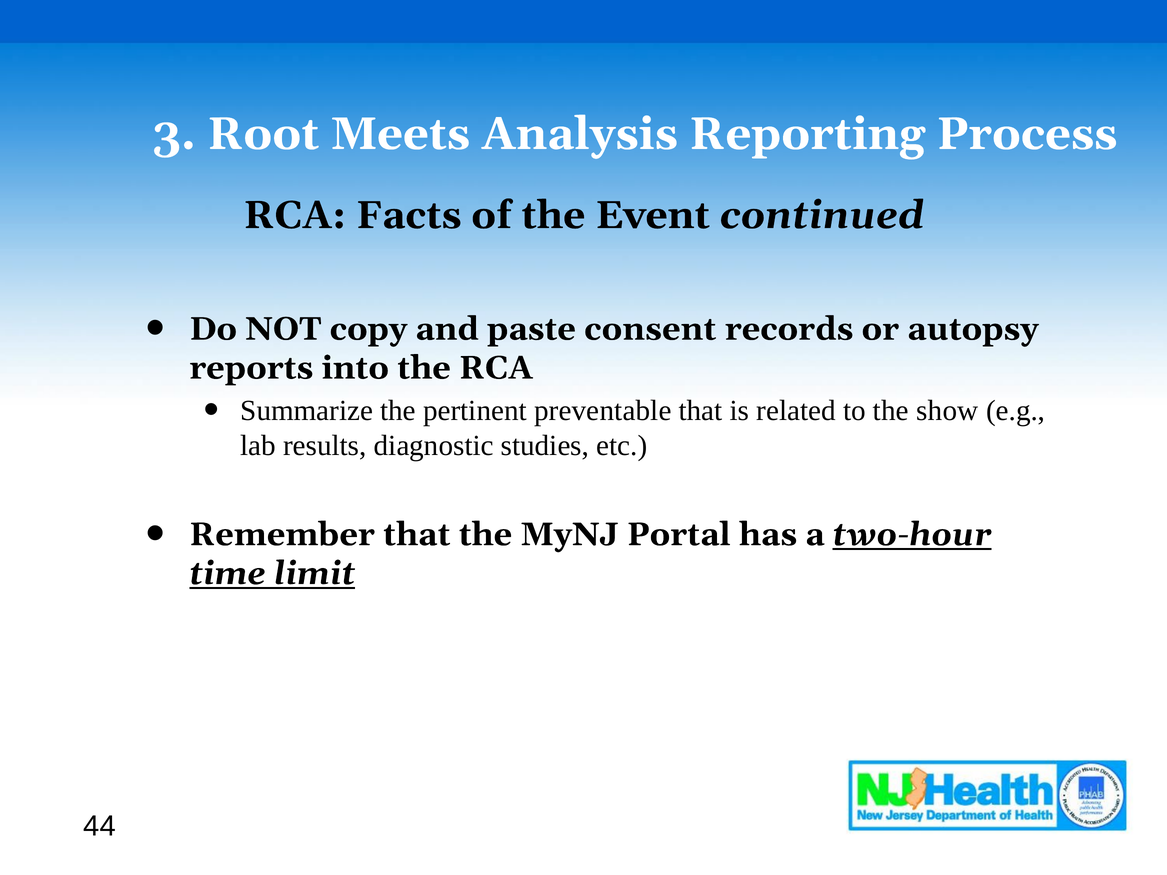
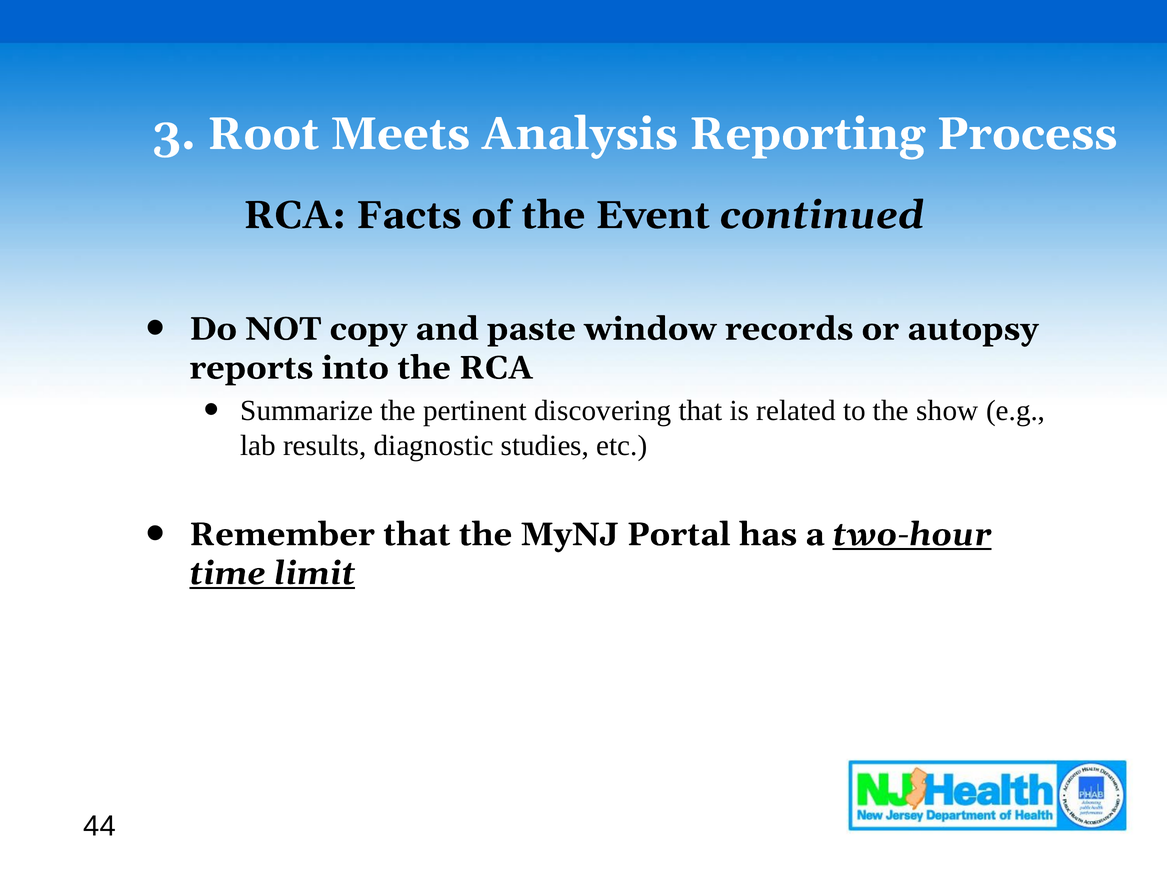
consent: consent -> window (650, 329)
preventable: preventable -> discovering (603, 411)
